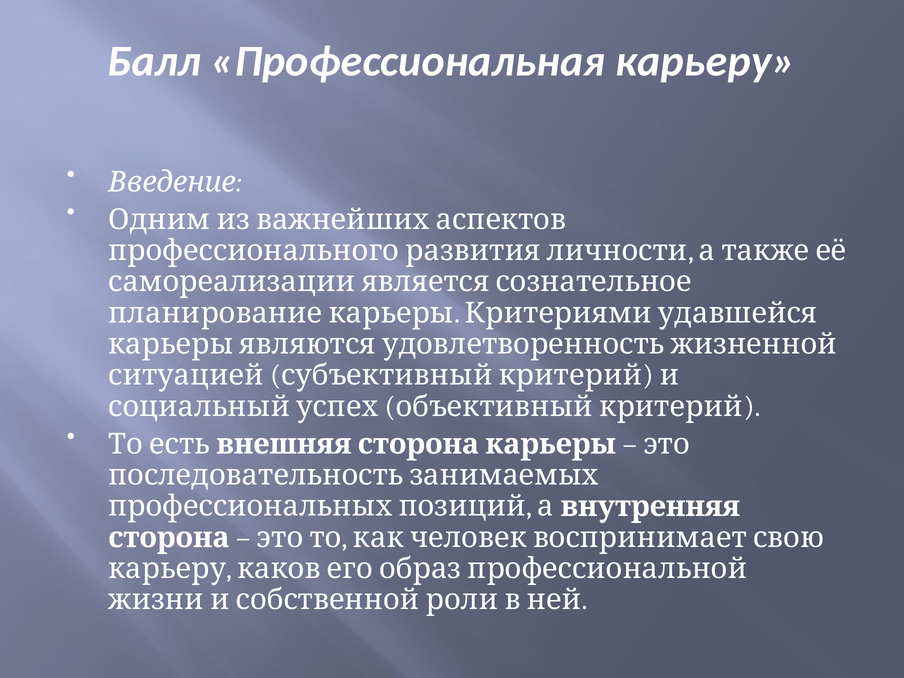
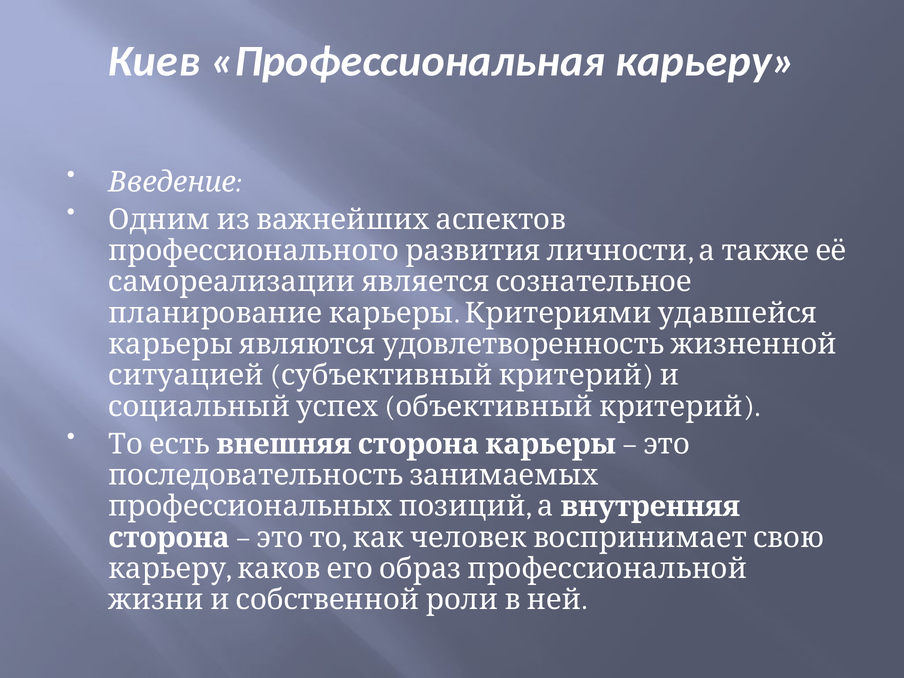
Балл: Балл -> Киев (154, 61)
